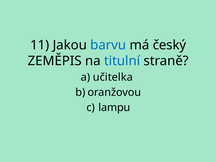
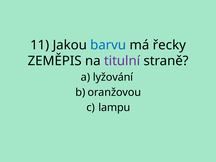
český: český -> řecky (169, 45)
titulní colour: blue -> purple (122, 61)
učitelka: učitelka -> lyžování (113, 77)
